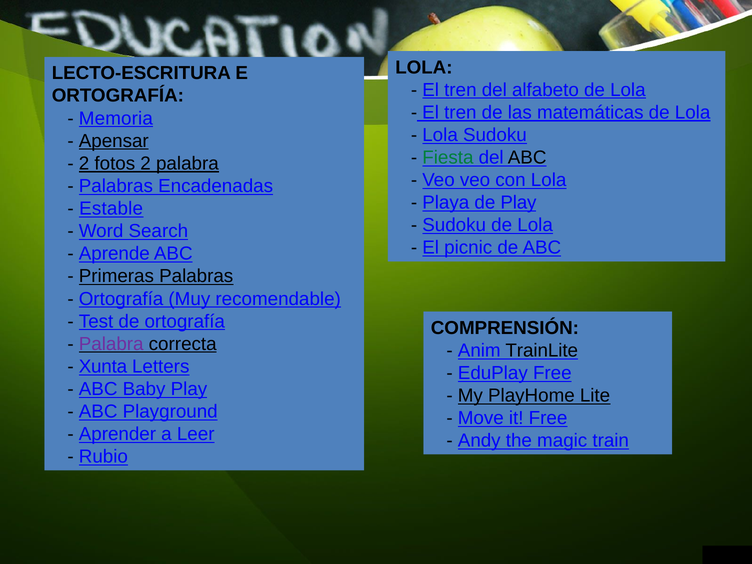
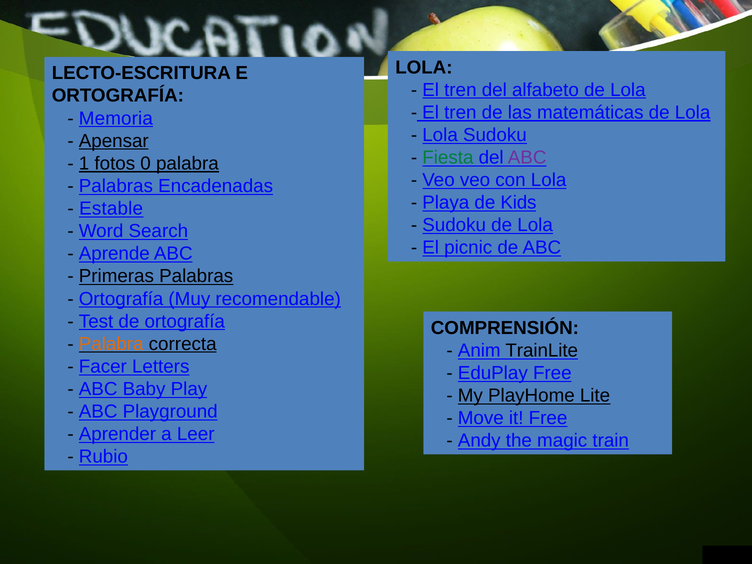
ABC colour: black -> purple (527, 158)
2: 2 -> 1 (84, 163)
fotos 2: 2 -> 0 (146, 163)
de Play: Play -> Kids (518, 203)
Palabra colour: purple -> orange (111, 344)
Xunta: Xunta -> Facer (103, 366)
